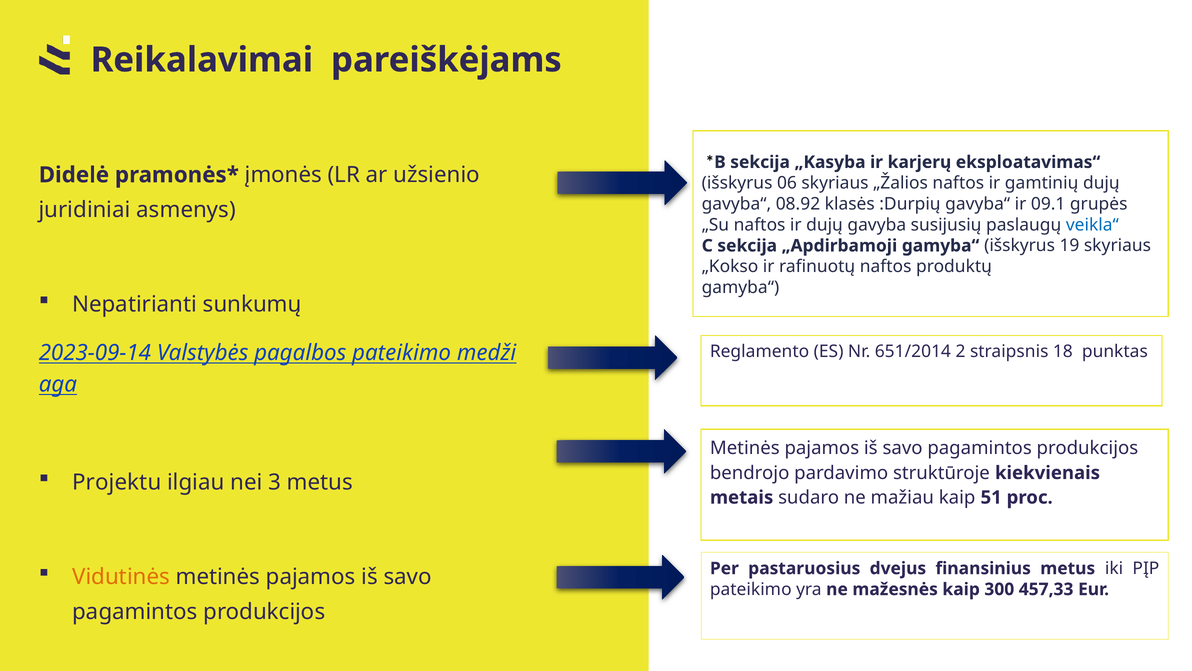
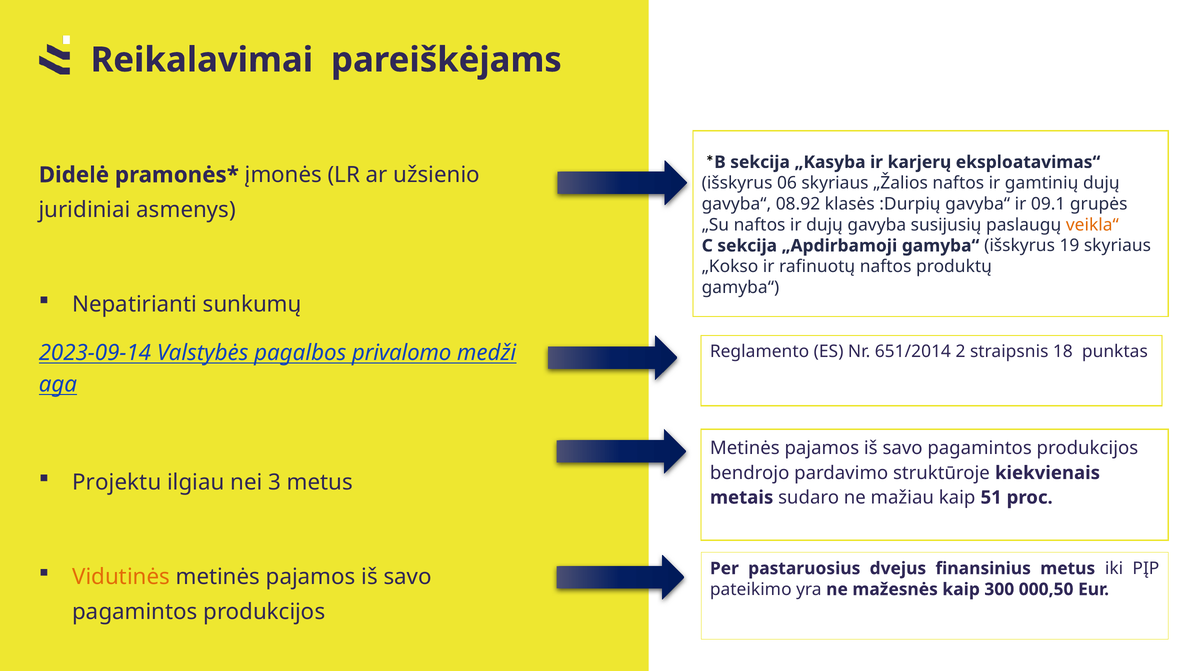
veikla“ colour: blue -> orange (1092, 225)
pagalbos pateikimo: pateikimo -> privalomo (402, 353)
457,33: 457,33 -> 000,50 (1046, 589)
